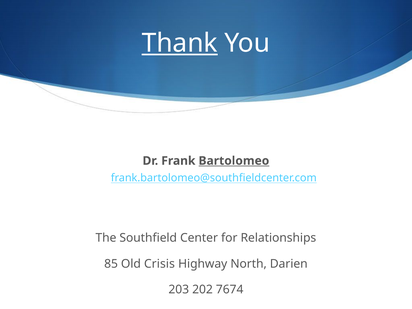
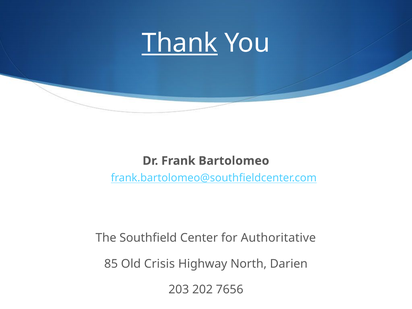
Bartolomeo underline: present -> none (234, 161)
Relationships: Relationships -> Authoritative (278, 238)
7674: 7674 -> 7656 (230, 290)
